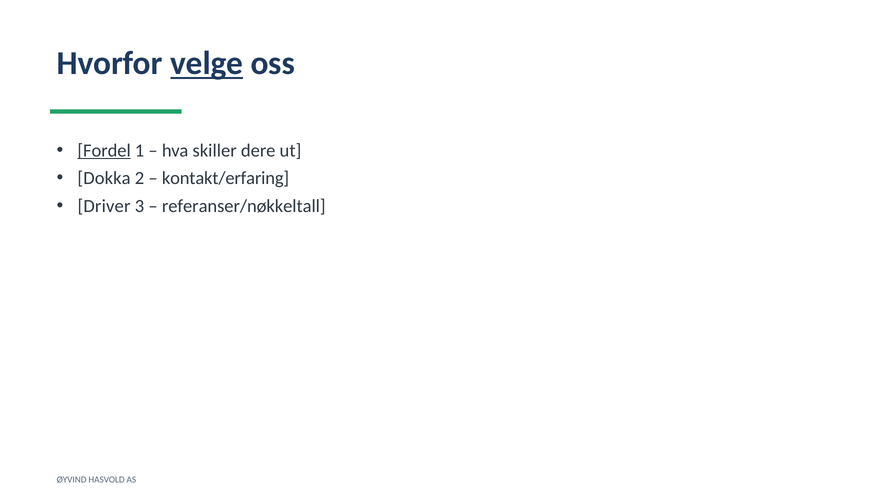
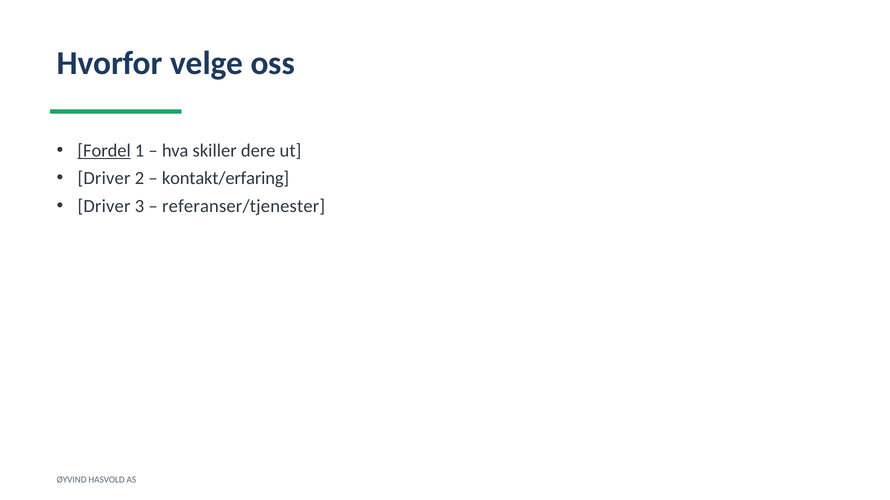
velge underline: present -> none (207, 64)
Dokka: Dokka -> Driver (104, 179)
referanser/nøkkeltall: referanser/nøkkeltall -> referanser/tjenester (244, 206)
